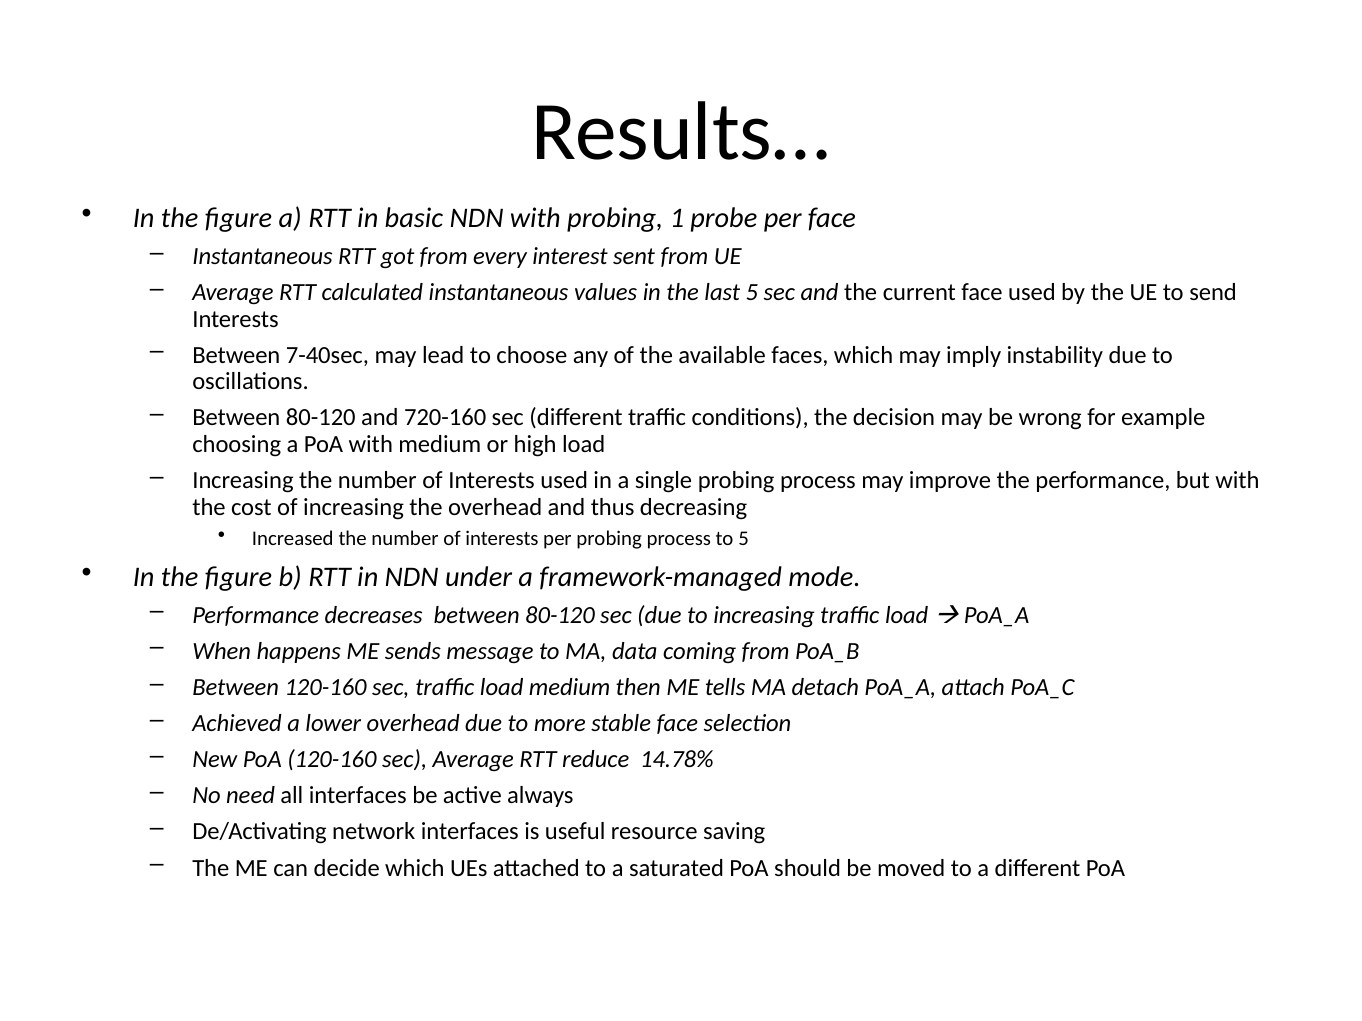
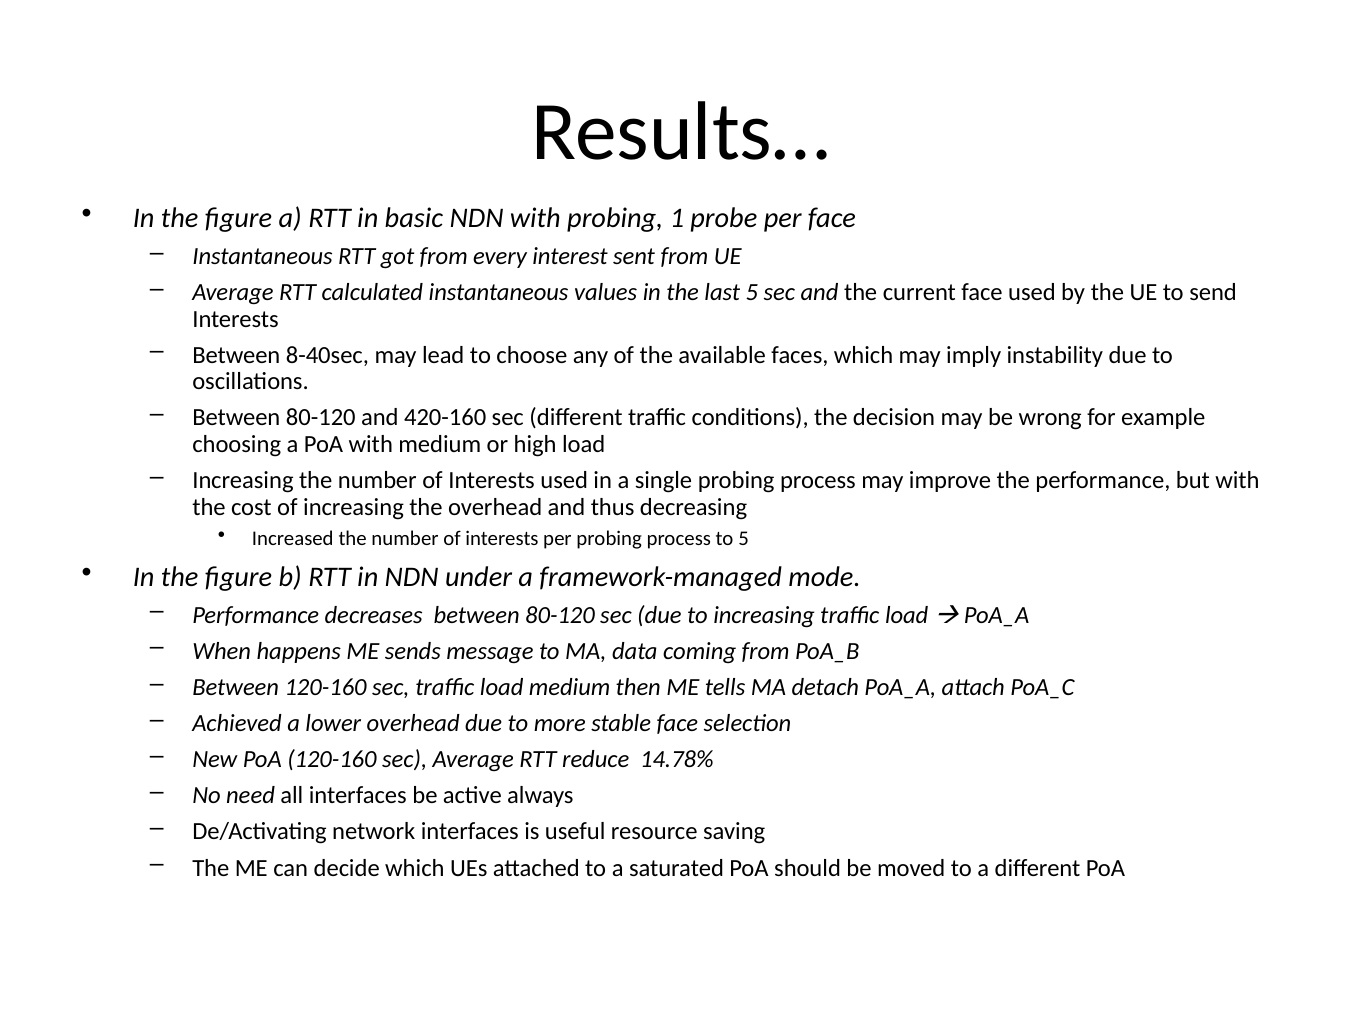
7-40sec: 7-40sec -> 8-40sec (327, 355)
720-160: 720-160 -> 420-160 (445, 418)
